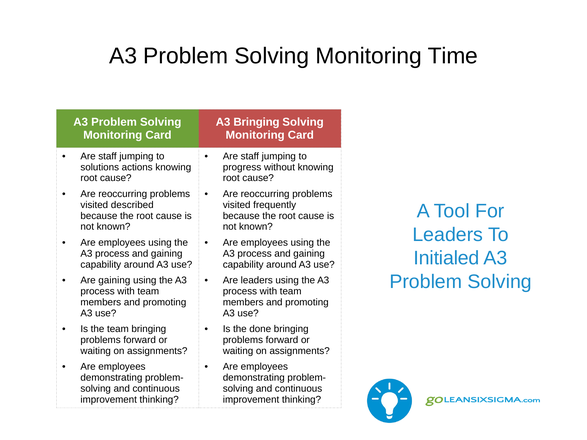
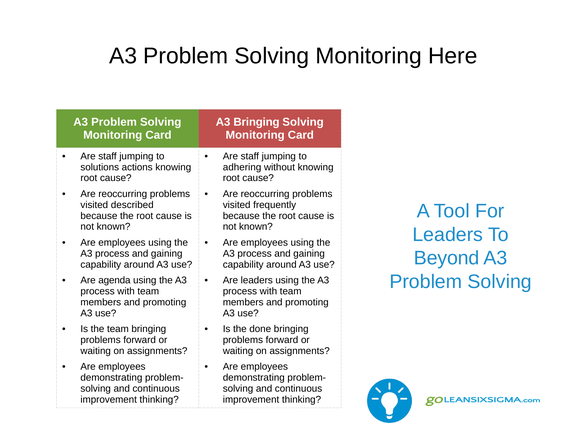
Time: Time -> Here (453, 56)
progress: progress -> adhering (242, 167)
Initialed: Initialed -> Beyond (447, 258)
Are gaining: gaining -> agenda (114, 280)
